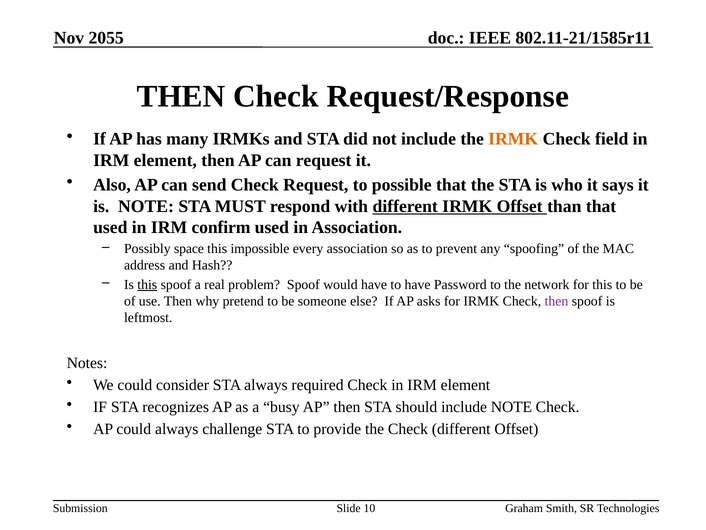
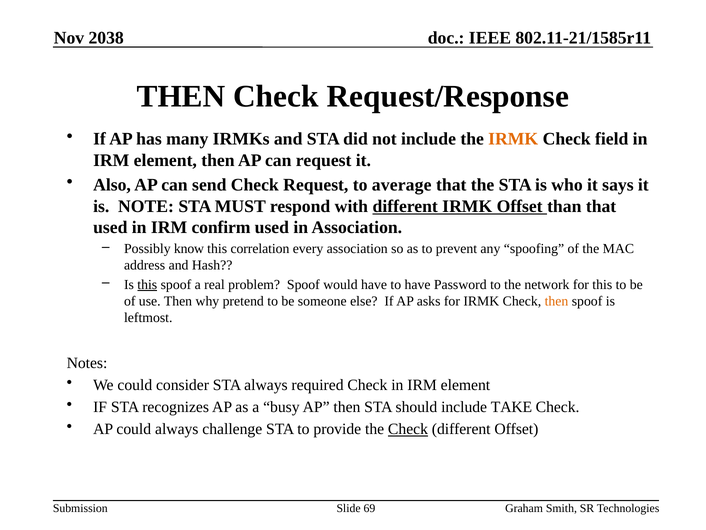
2055: 2055 -> 2038 (106, 38)
possible: possible -> average (402, 185)
space: space -> know (189, 248)
impossible: impossible -> correlation (260, 248)
then colour: purple -> orange (557, 301)
include NOTE: NOTE -> TAKE (512, 407)
Check underline: none -> present (408, 429)
10: 10 -> 69 (369, 508)
